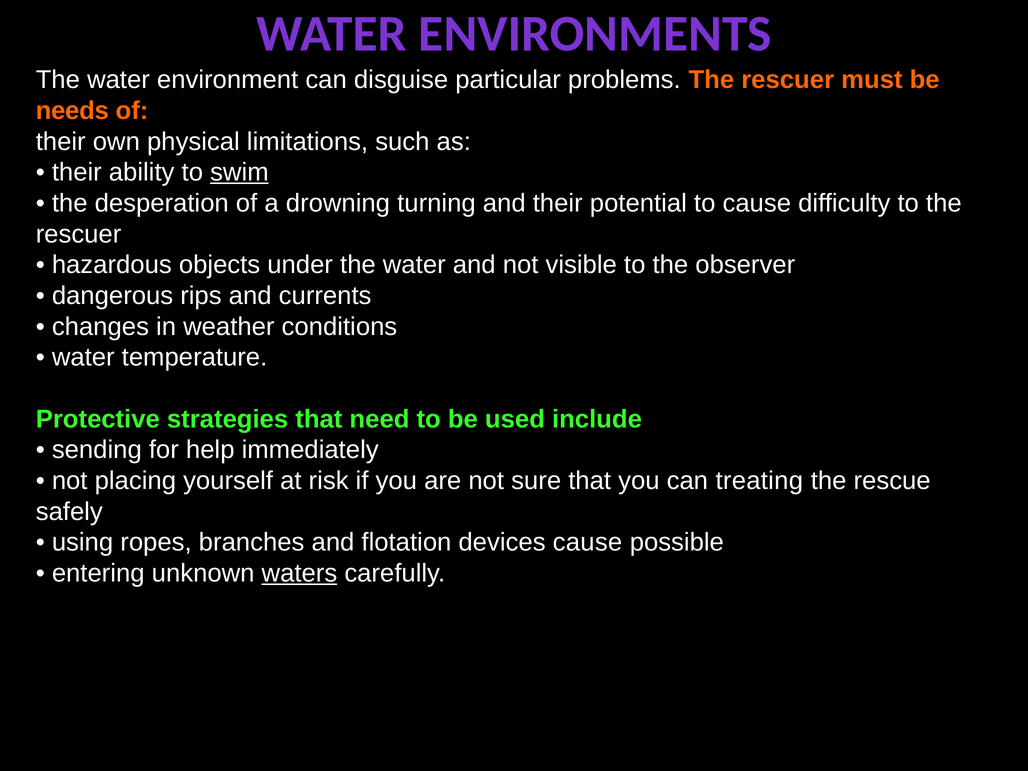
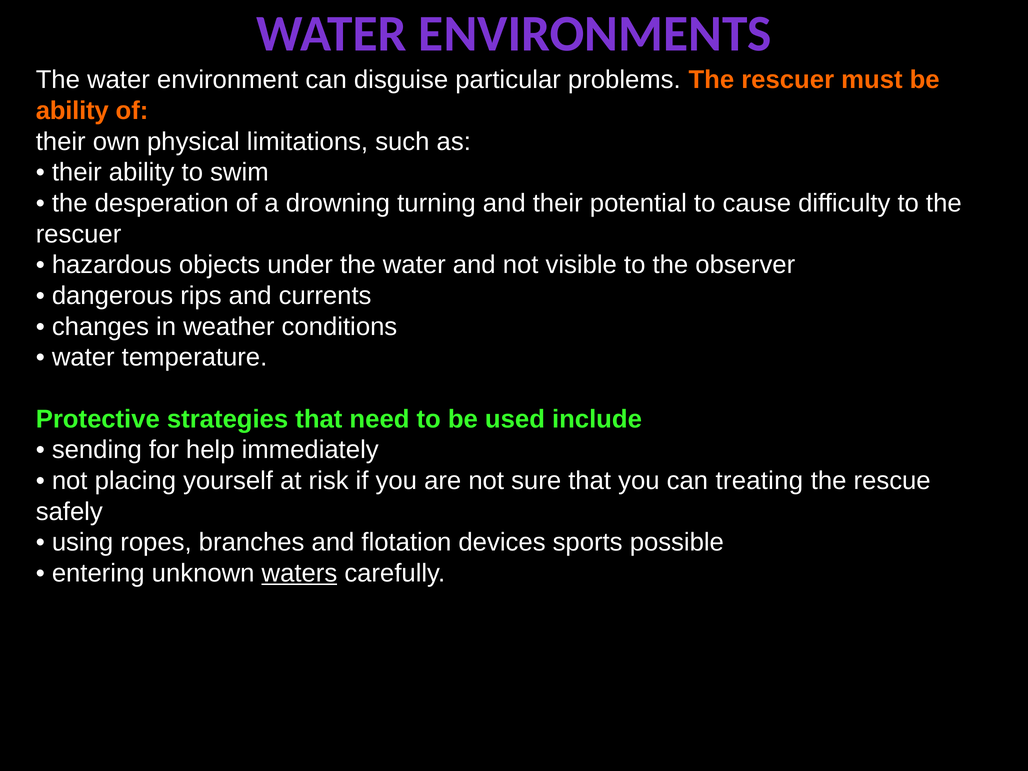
needs: needs -> ability (72, 111)
swim underline: present -> none (239, 172)
devices cause: cause -> sports (588, 542)
